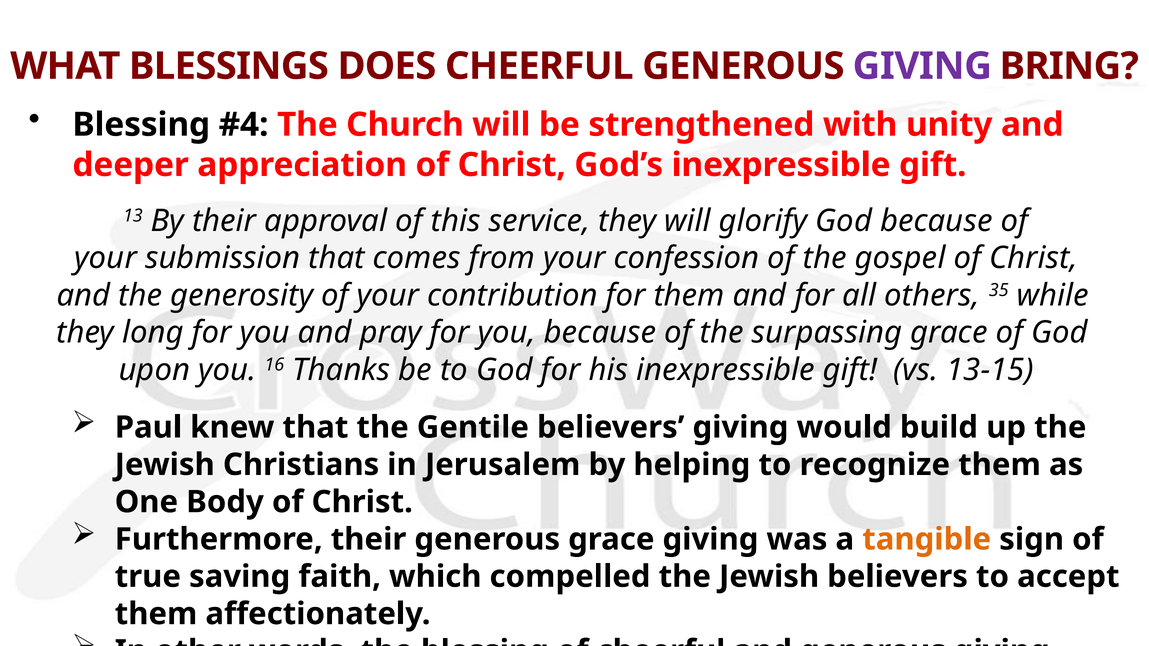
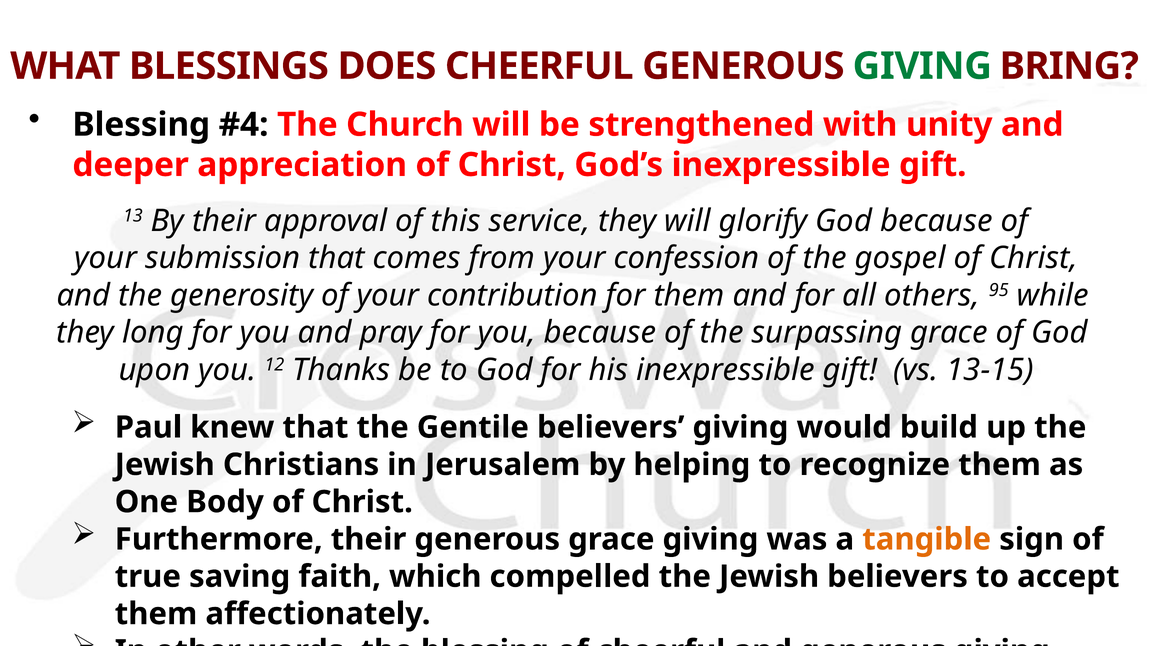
GIVING colour: purple -> green (922, 66)
35: 35 -> 95 (999, 290)
16: 16 -> 12 (274, 365)
